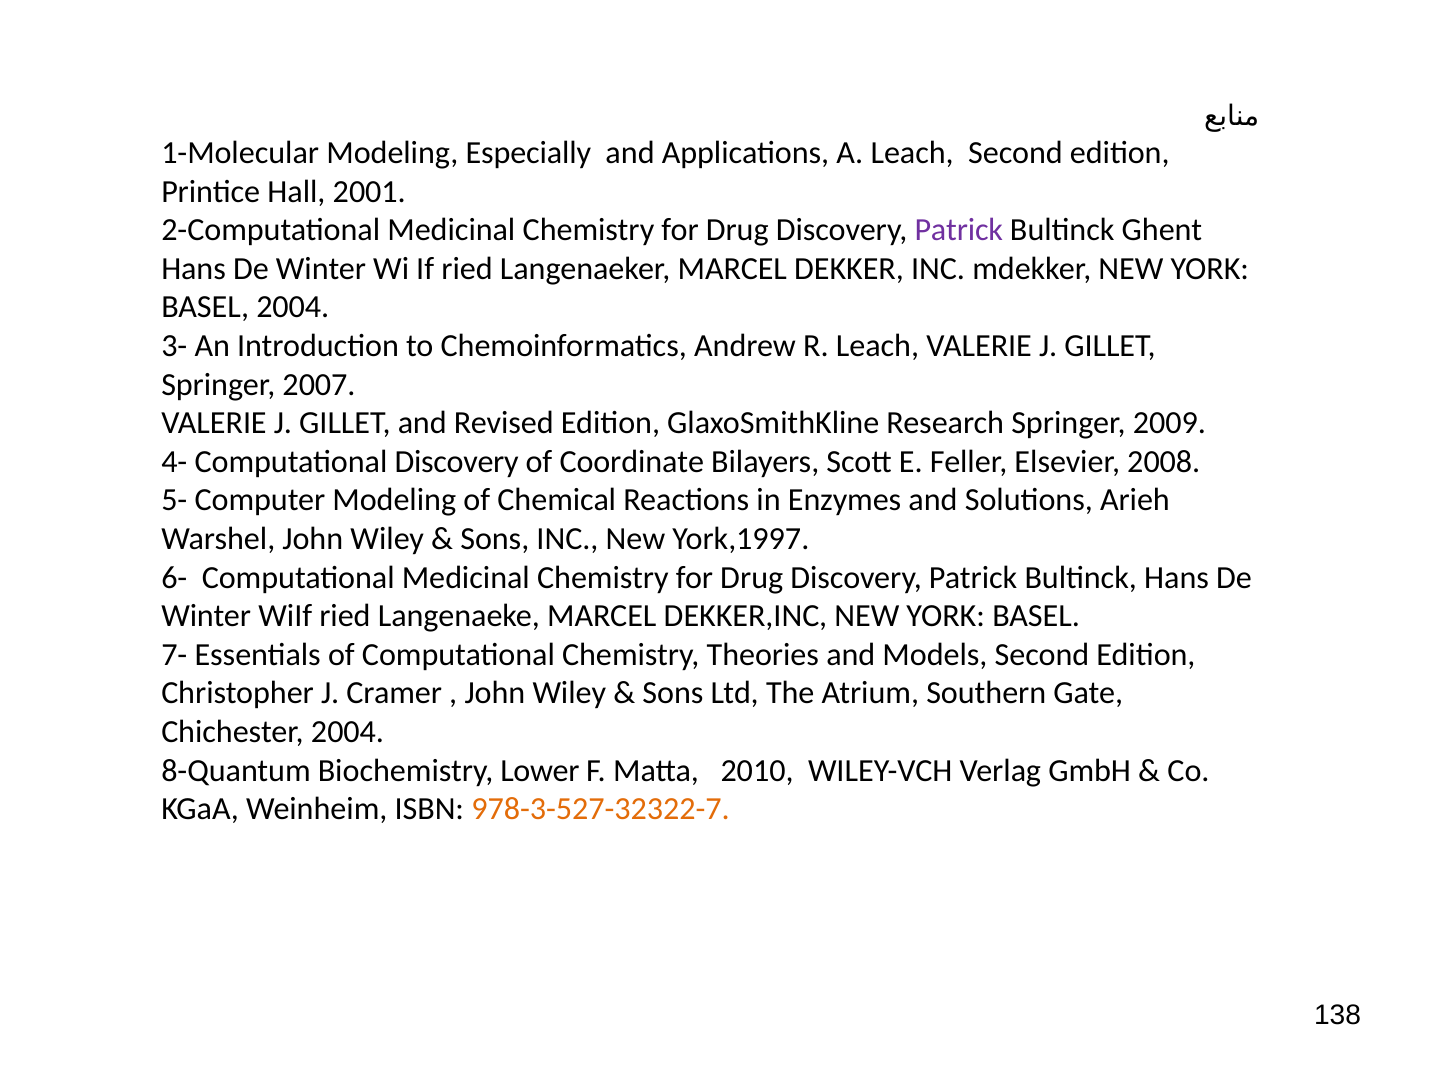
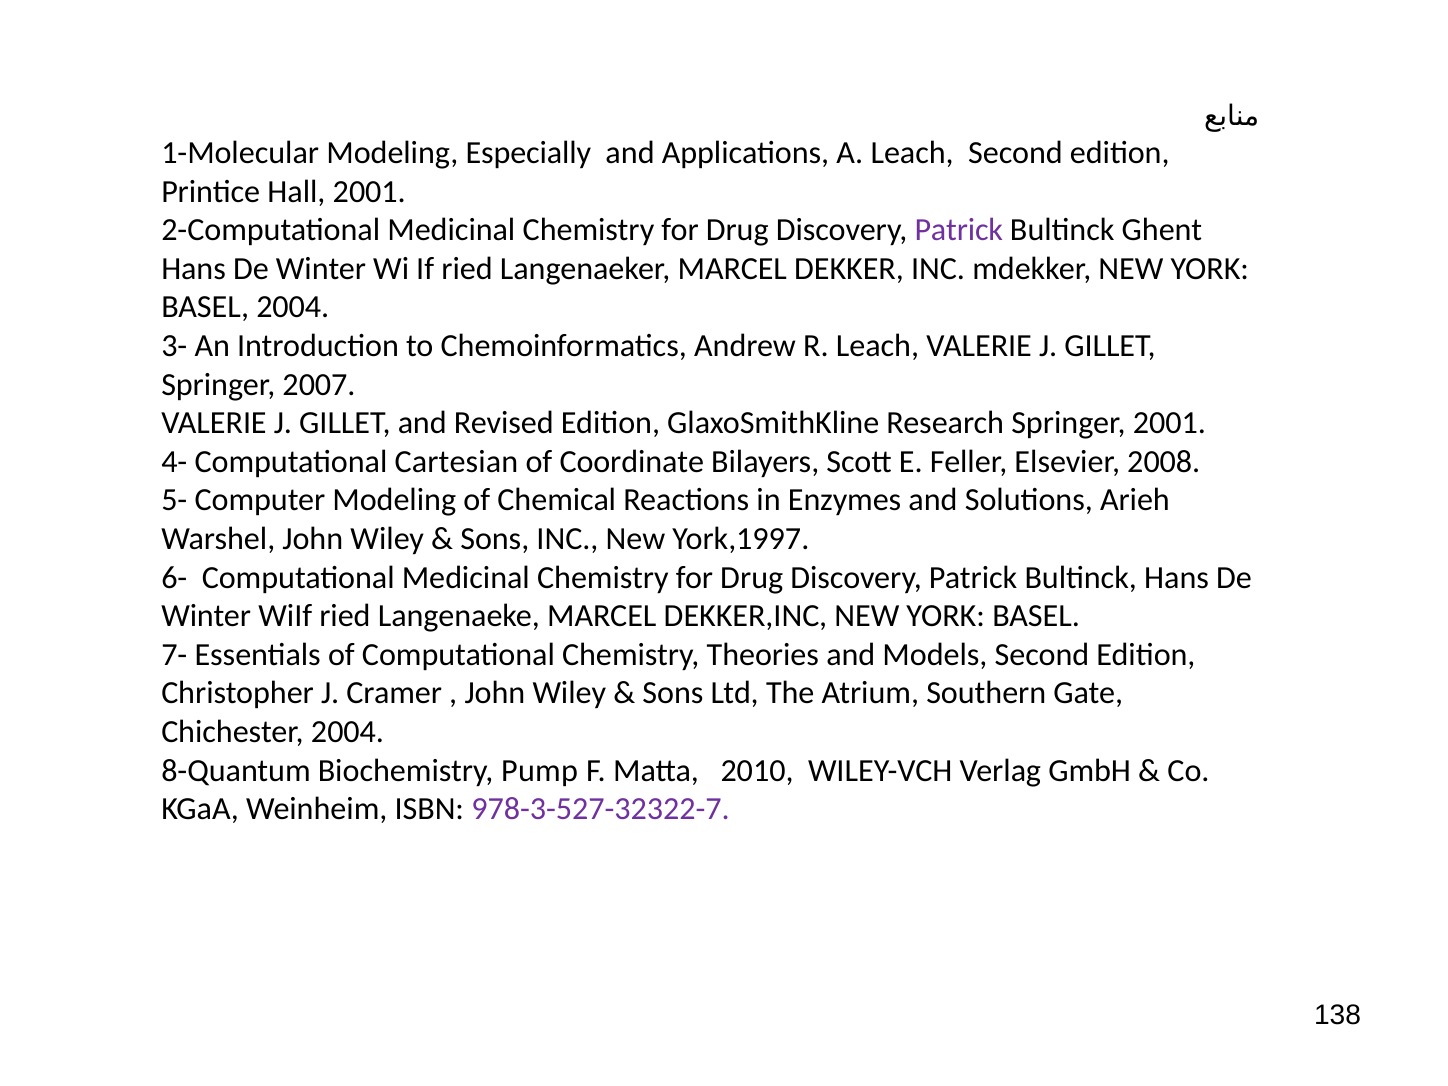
Springer 2009: 2009 -> 2001 (1169, 423)
Computational Discovery: Discovery -> Cartesian (456, 462)
Lower: Lower -> Pump (540, 770)
978-3-527-32322-7 colour: orange -> purple (601, 809)
